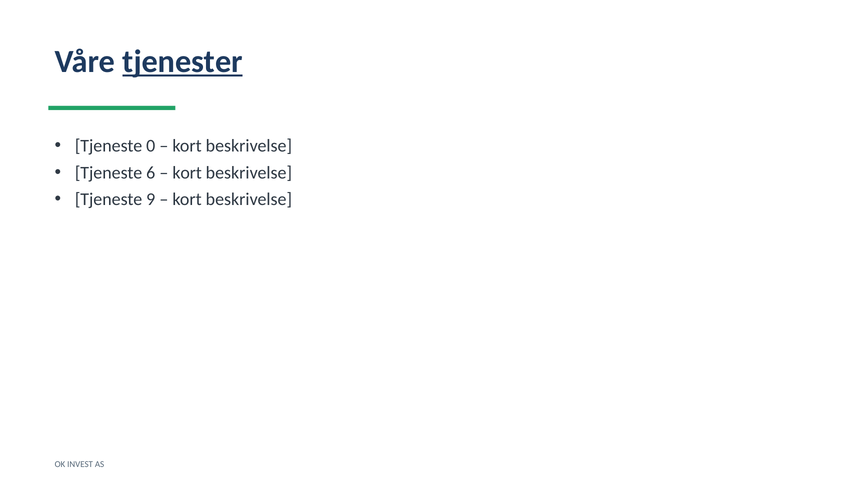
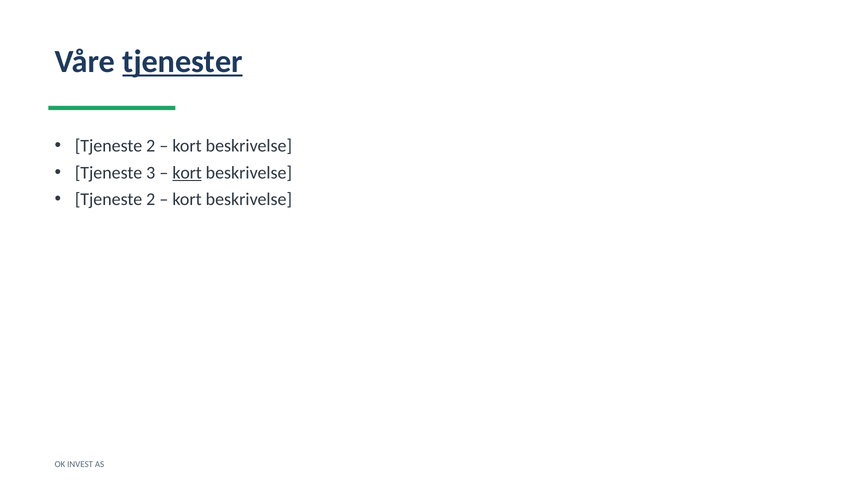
0: 0 -> 2 (151, 146)
6: 6 -> 3 (151, 173)
kort underline: none -> present (187, 173)
9: 9 -> 2 (151, 199)
